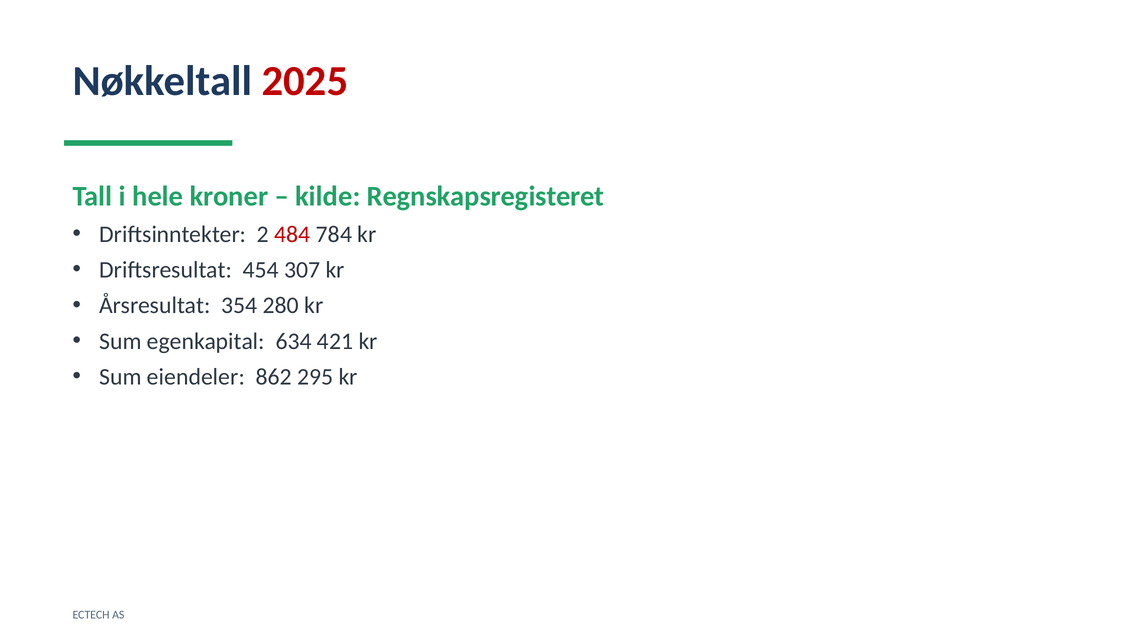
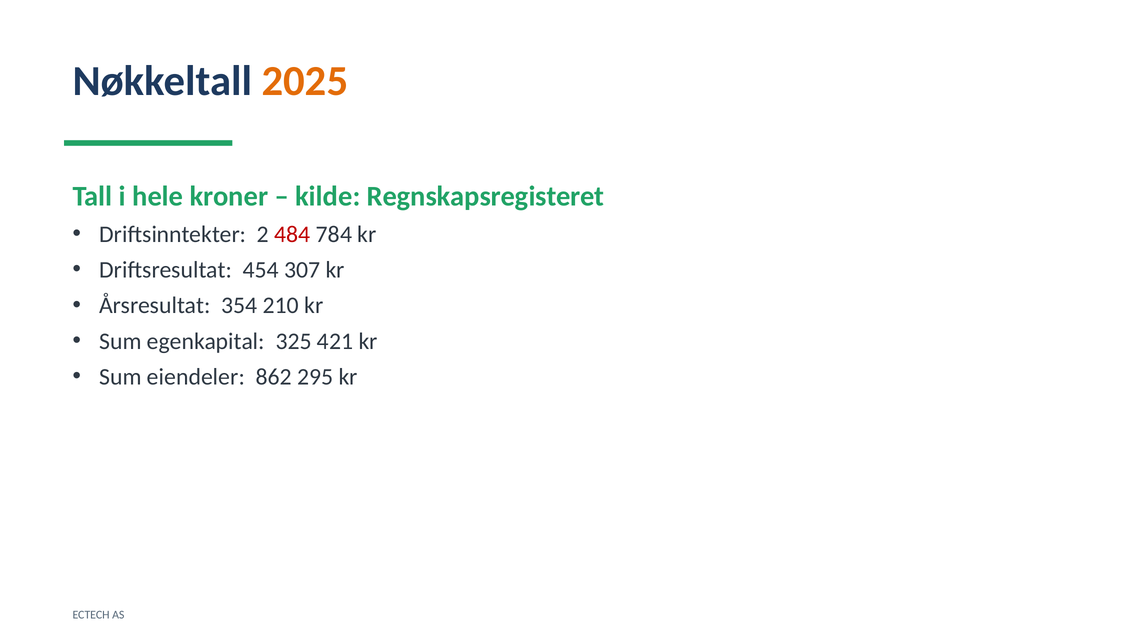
2025 colour: red -> orange (305, 81)
280: 280 -> 210 (281, 306)
634: 634 -> 325 (294, 341)
